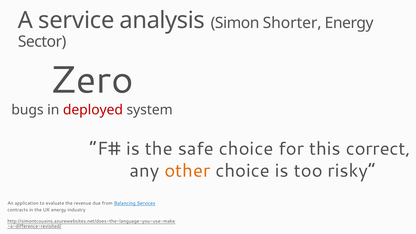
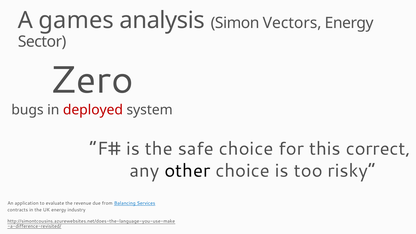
service: service -> games (76, 20)
Shorter: Shorter -> Vectors (292, 23)
other colour: orange -> black (187, 171)
